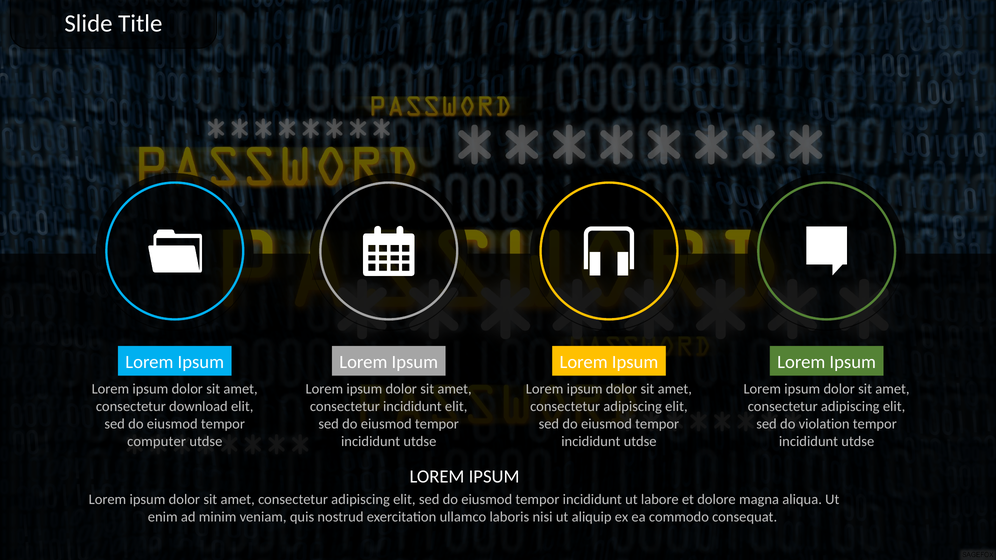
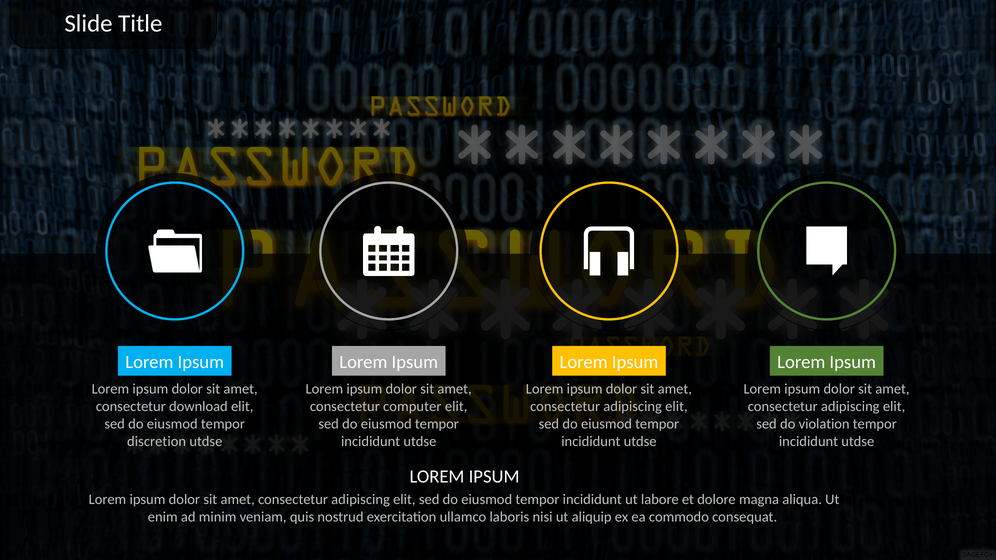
consectetur incididunt: incididunt -> computer (412, 407)
computer: computer -> discretion (157, 441)
